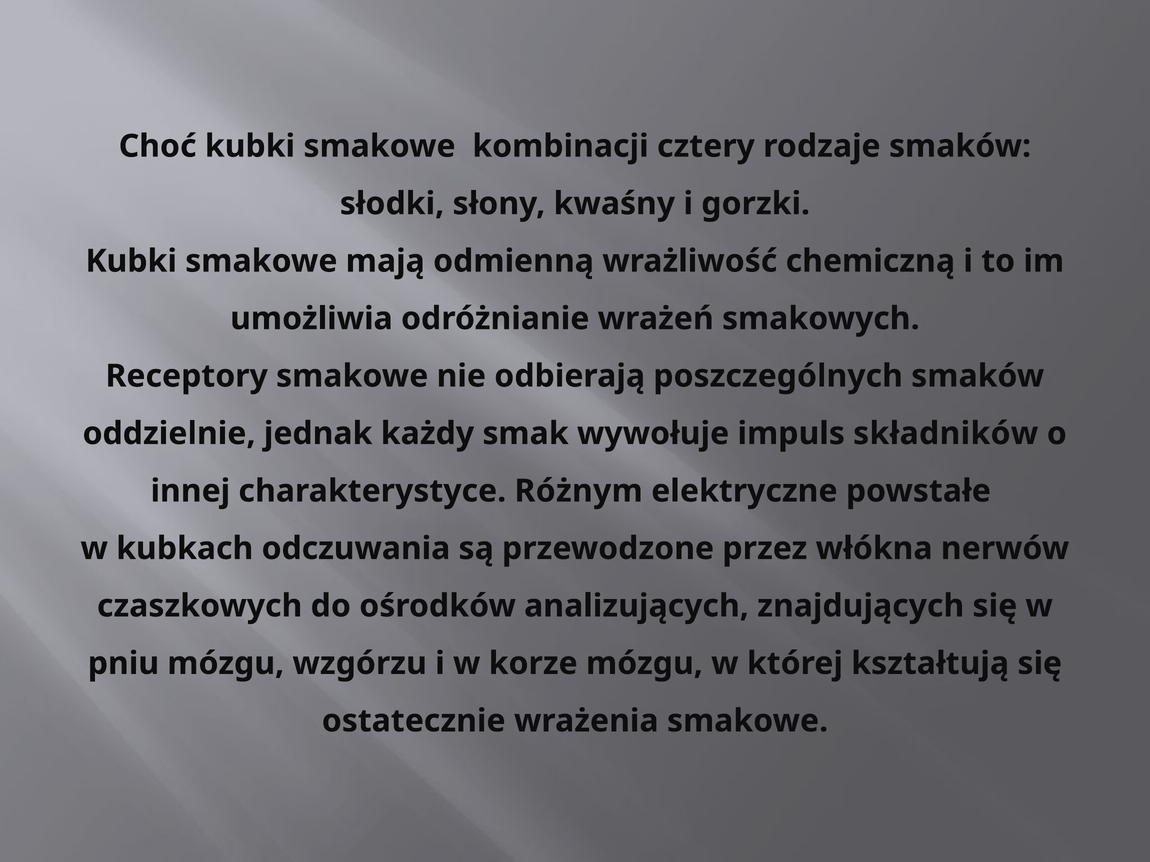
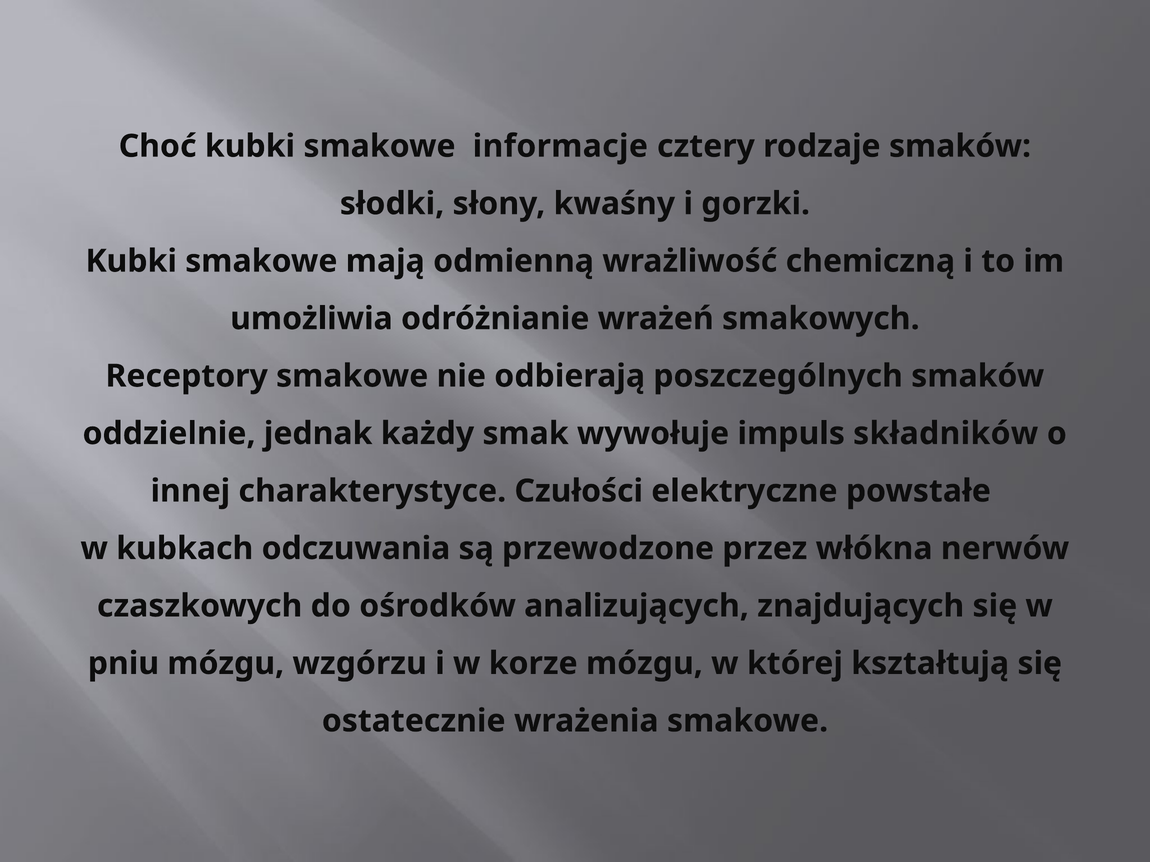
kombinacji: kombinacji -> informacje (560, 146)
Różnym: Różnym -> Czułości (579, 491)
